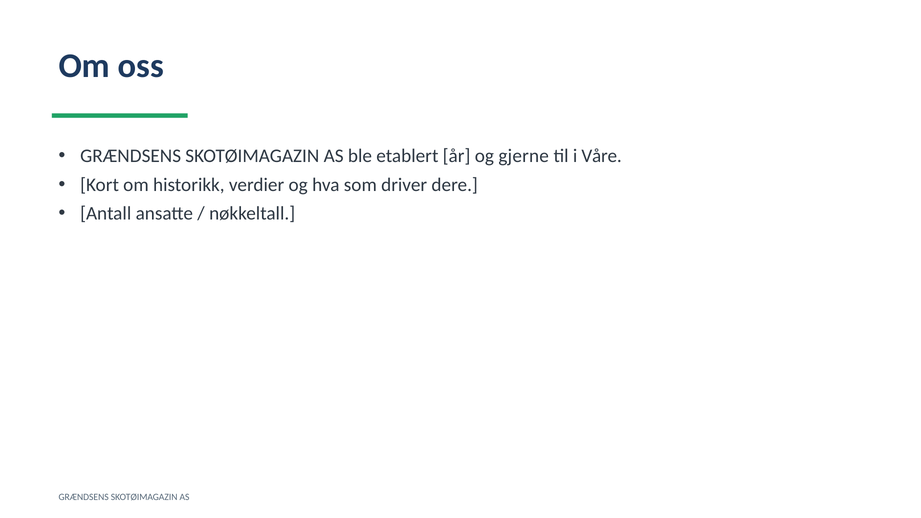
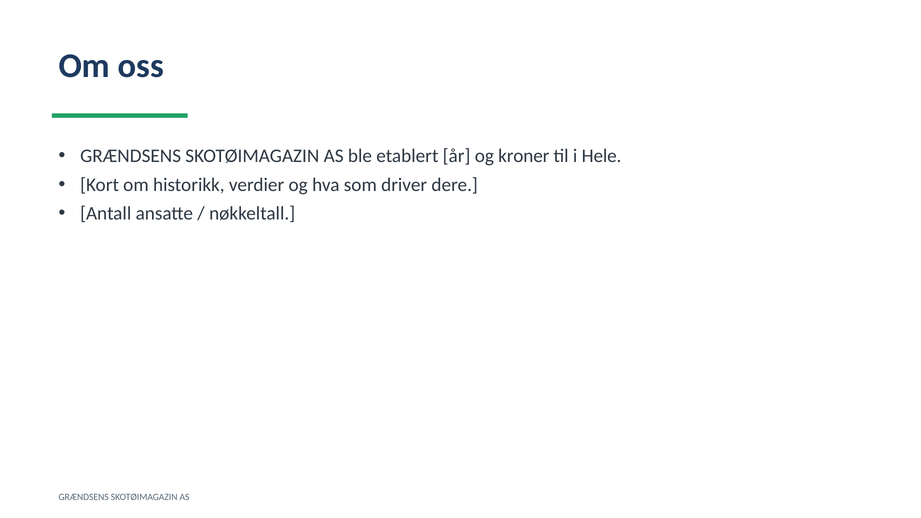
gjerne: gjerne -> kroner (524, 156)
Våre: Våre -> Hele (602, 156)
